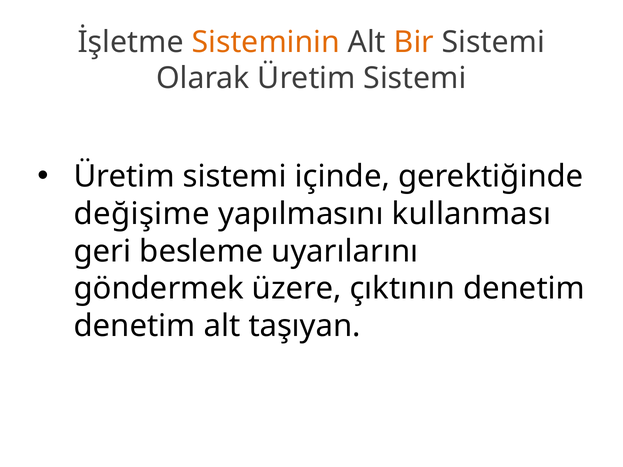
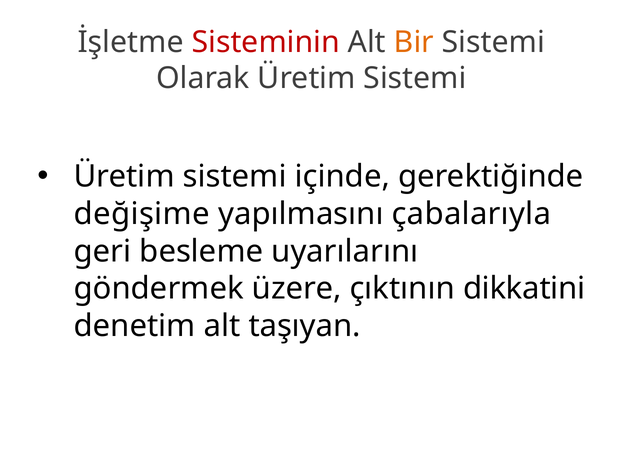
Sisteminin colour: orange -> red (266, 42)
kullanması: kullanması -> çabalarıyla (471, 214)
çıktının denetim: denetim -> dikkatini (524, 289)
